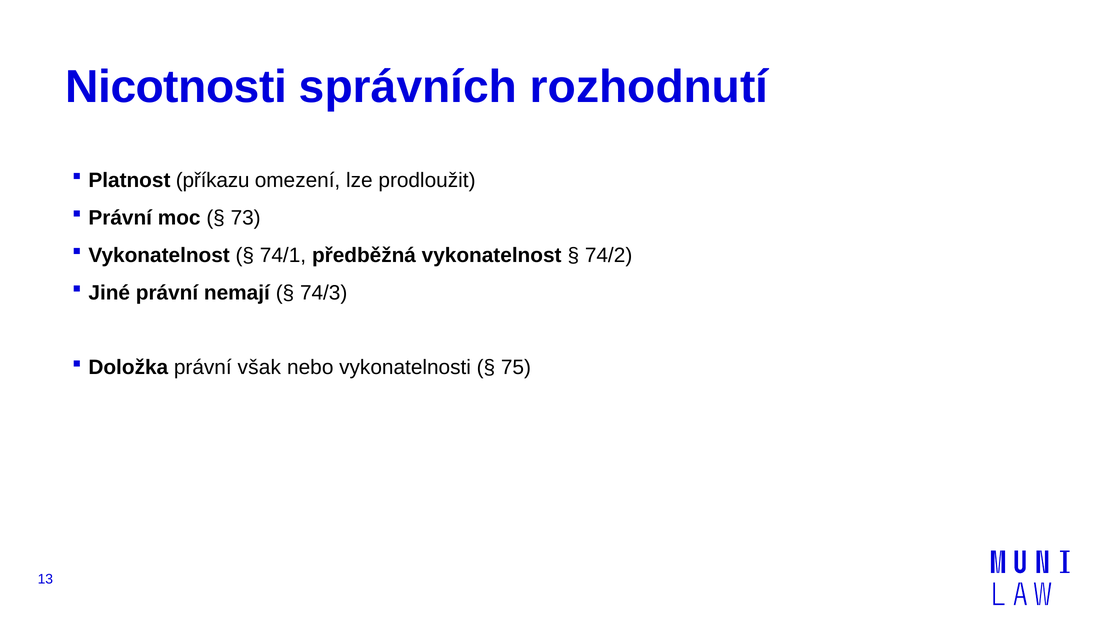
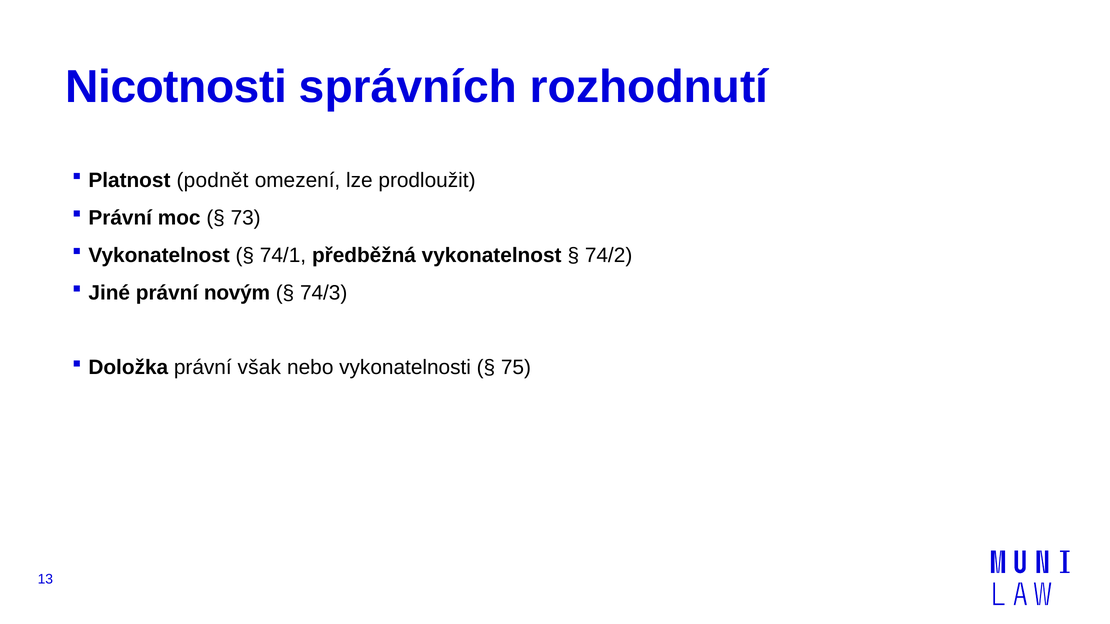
příkazu: příkazu -> podnět (213, 180)
nemají: nemají -> novým (237, 293)
